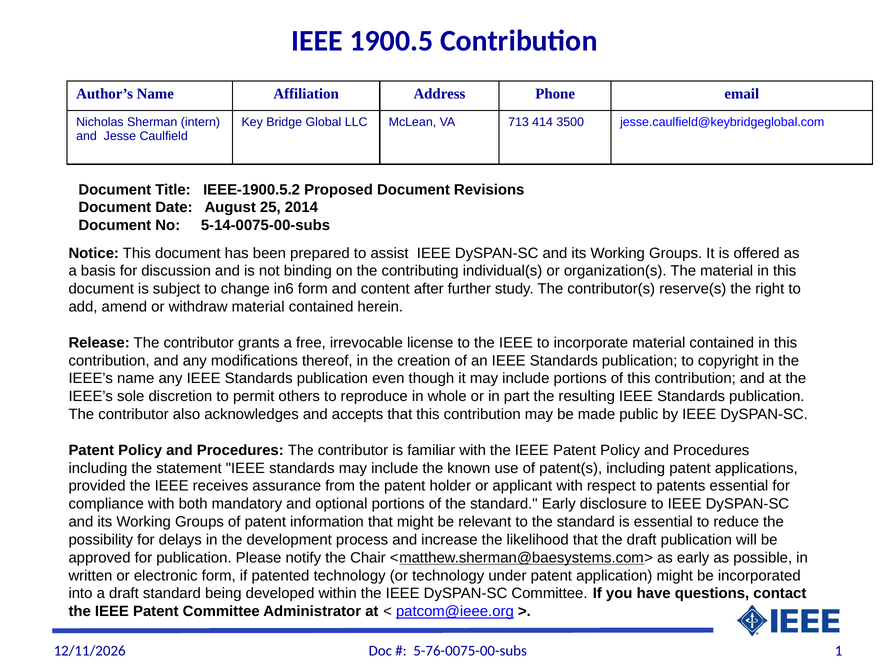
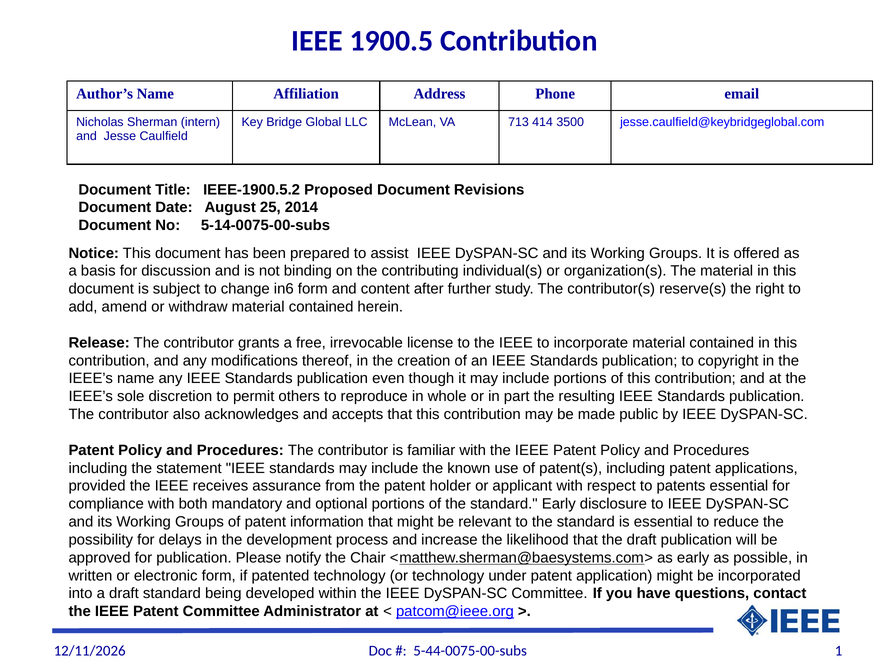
5-76-0075-00-subs: 5-76-0075-00-subs -> 5-44-0075-00-subs (470, 651)
